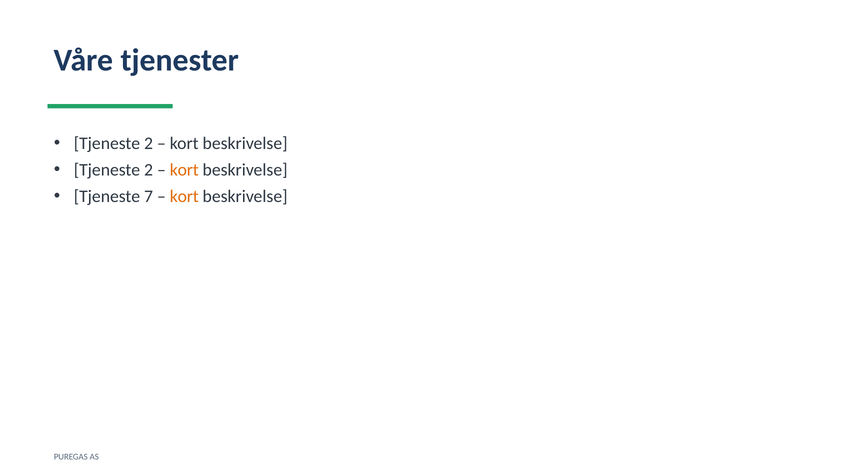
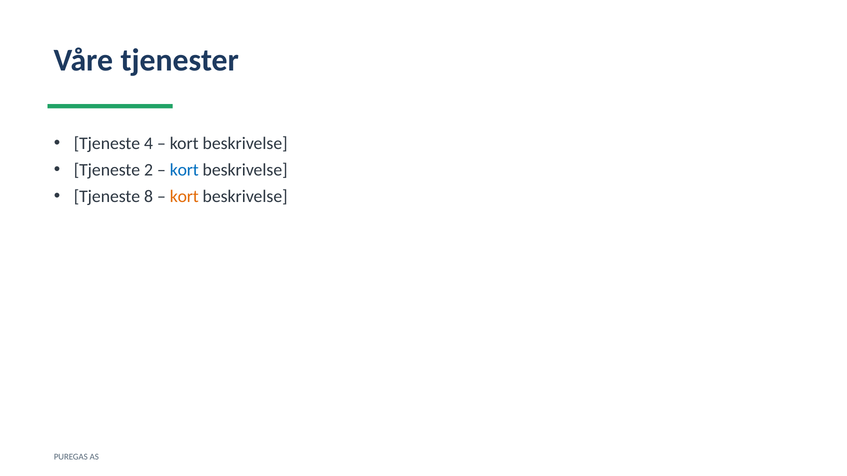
2: 2 -> 4 (148, 143)
kort colour: orange -> blue (184, 170)
7: 7 -> 8 (148, 196)
